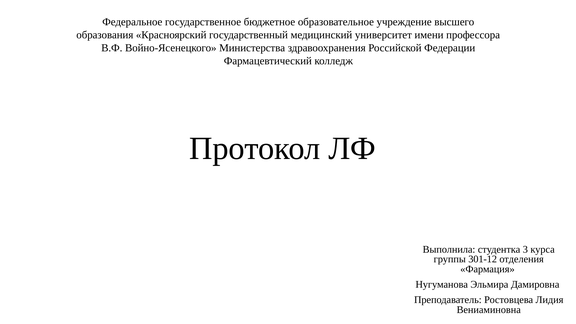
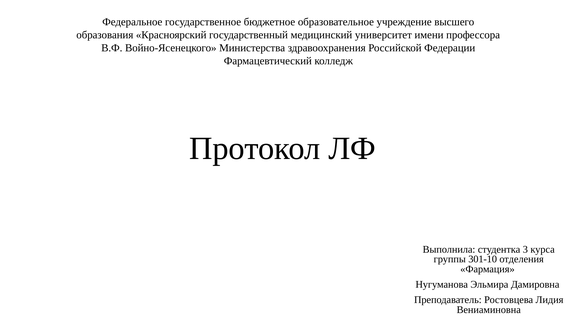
301-12: 301-12 -> 301-10 (483, 259)
